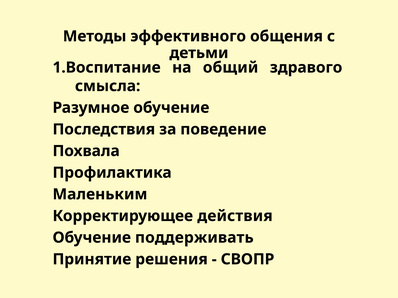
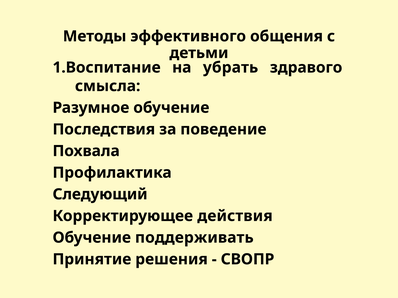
общий: общий -> убрать (231, 68)
Маленьким: Маленьким -> Следующий (100, 195)
